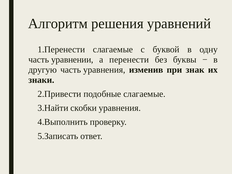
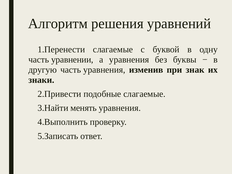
а перенести: перенести -> уравнения (129, 60)
скобки: скобки -> менять (84, 108)
